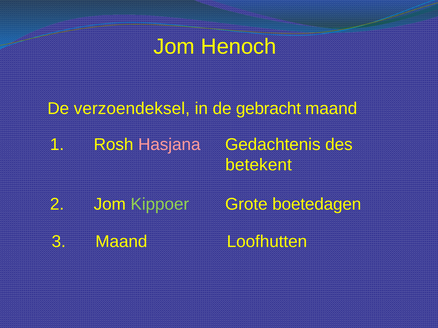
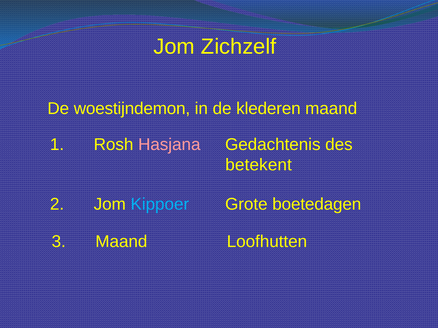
Henoch: Henoch -> Zichzelf (239, 47)
verzoendeksel: verzoendeksel -> woestijndemon (132, 109)
gebracht: gebracht -> klederen (268, 109)
Kippoer colour: light green -> light blue (160, 204)
